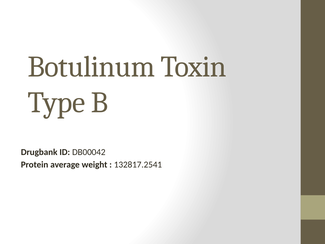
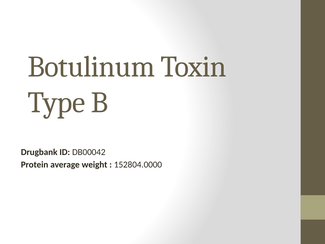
132817.2541: 132817.2541 -> 152804.0000 (138, 165)
